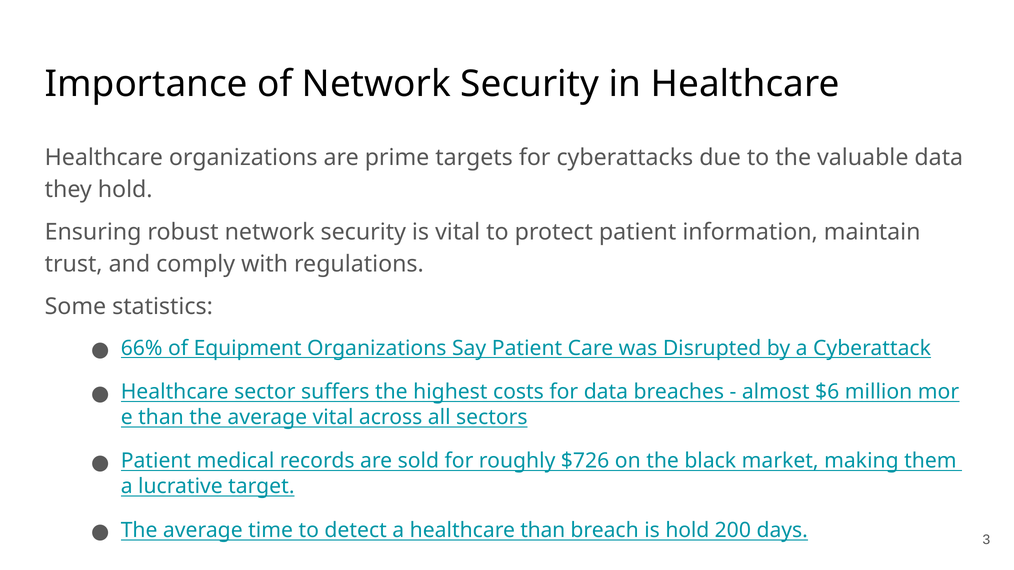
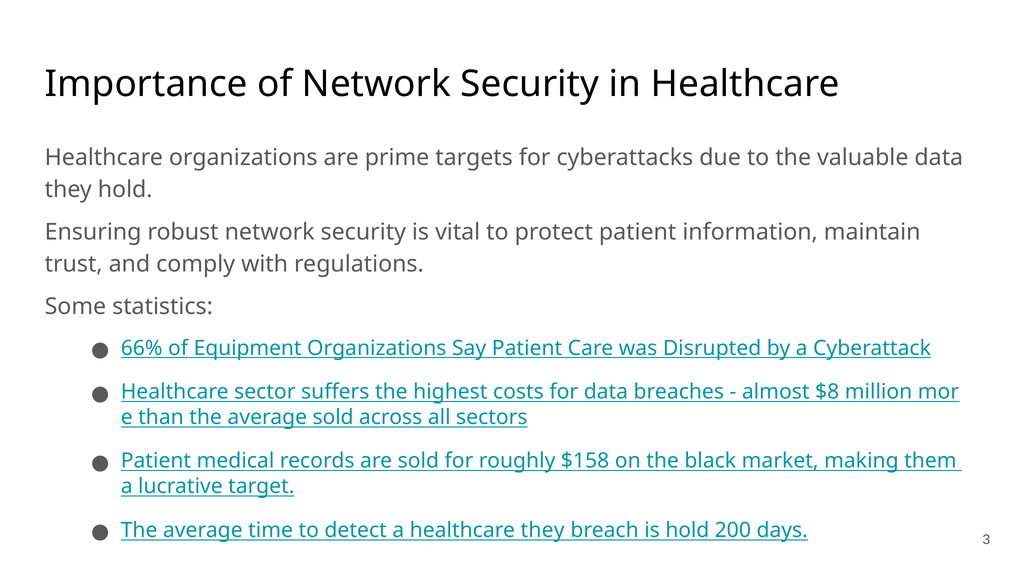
$6: $6 -> $8 (827, 392)
average vital: vital -> sold (333, 418)
$726: $726 -> $158 (585, 461)
healthcare than: than -> they (543, 531)
